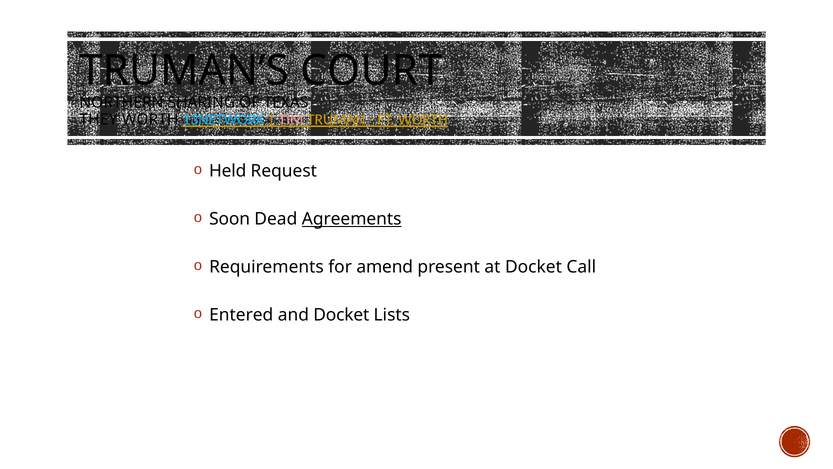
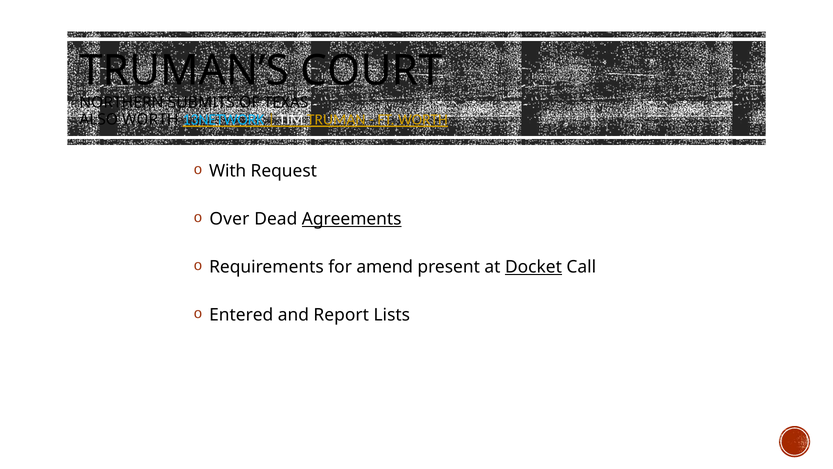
SHARING: SHARING -> SUBMITS (201, 102)
THEY: THEY -> ALSO (99, 119)
TIM colour: pink -> white (291, 119)
Held: Held -> With (228, 171)
Soon: Soon -> Over (229, 219)
Docket underline: none -> present (533, 267)
and Docket: Docket -> Report (341, 315)
